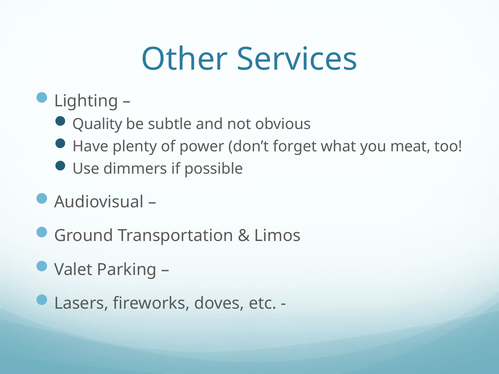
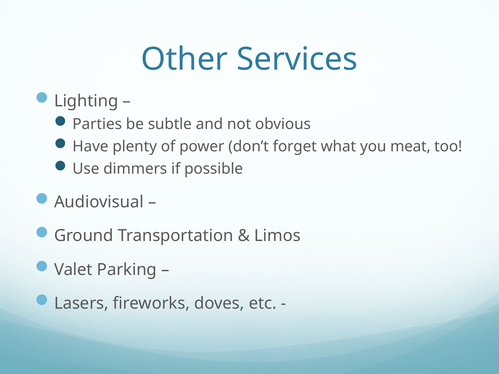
Quality: Quality -> Parties (97, 124)
